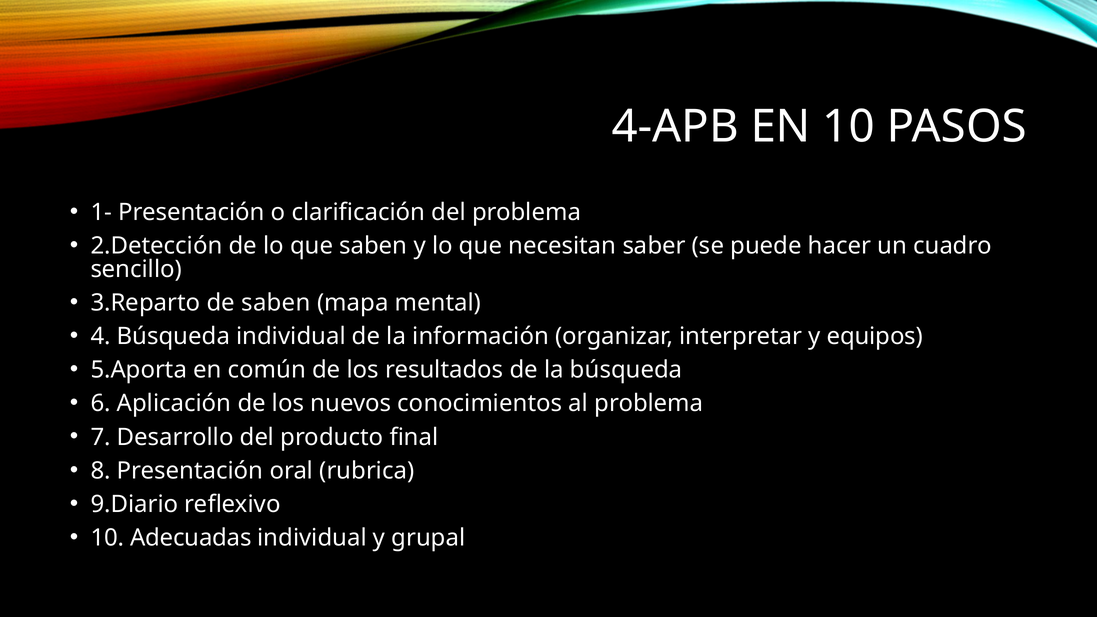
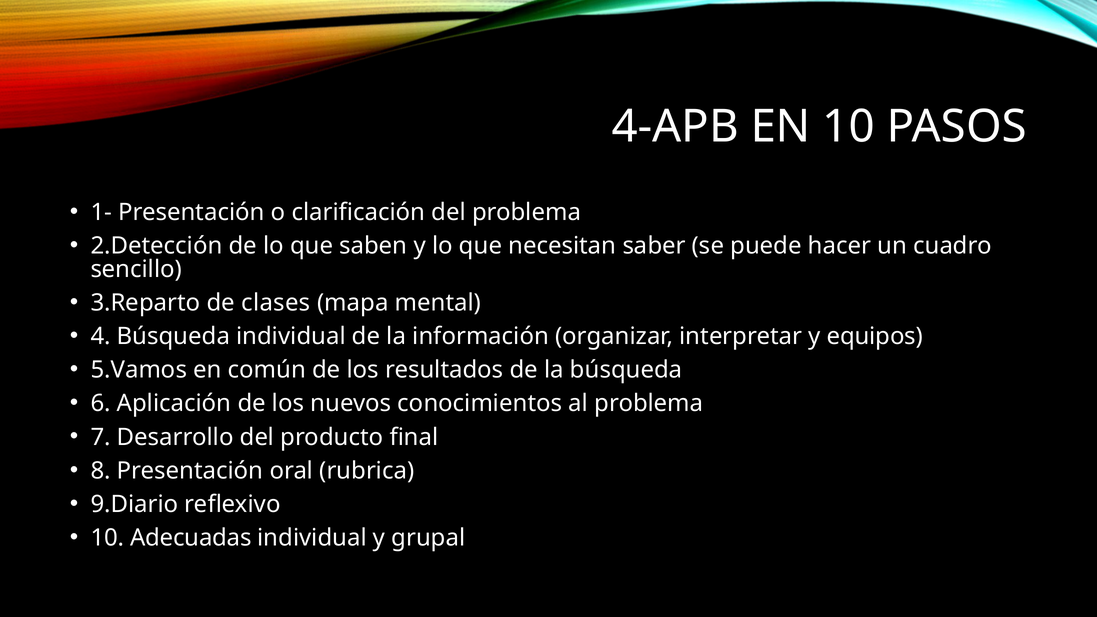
de saben: saben -> clases (276, 303)
5.Aporta: 5.Aporta -> 5.Vamos (139, 370)
